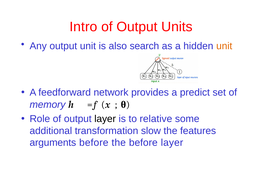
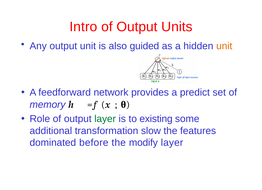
search: search -> guided (144, 46)
layer colour: black -> green (105, 119)
relative: relative -> existing (156, 119)
arguments: arguments -> dominated (53, 143)
the before: before -> modify (143, 143)
